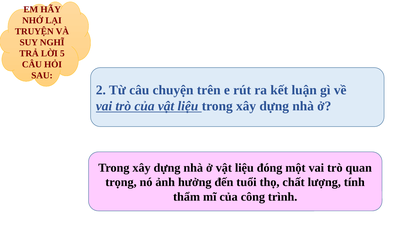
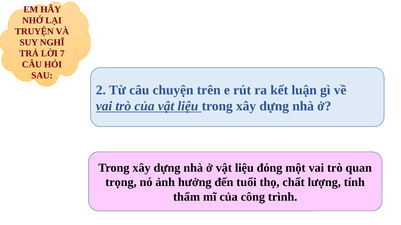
5: 5 -> 7 (62, 54)
